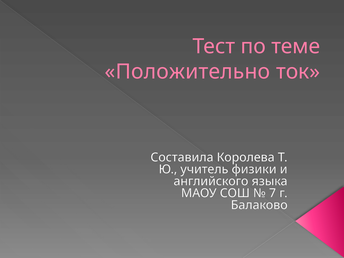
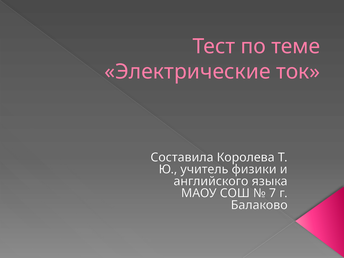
Положительно: Положительно -> Электрические (187, 72)
